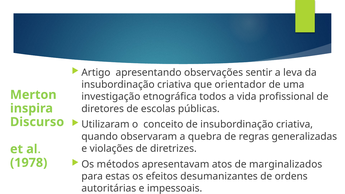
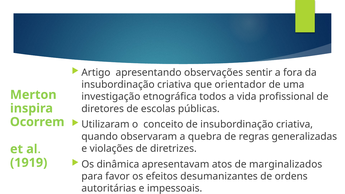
leva: leva -> fora (293, 72)
Discurso: Discurso -> Ocorrem (37, 122)
métodos: métodos -> dinâmica (118, 164)
1978: 1978 -> 1919 (29, 163)
estas: estas -> favor (118, 176)
